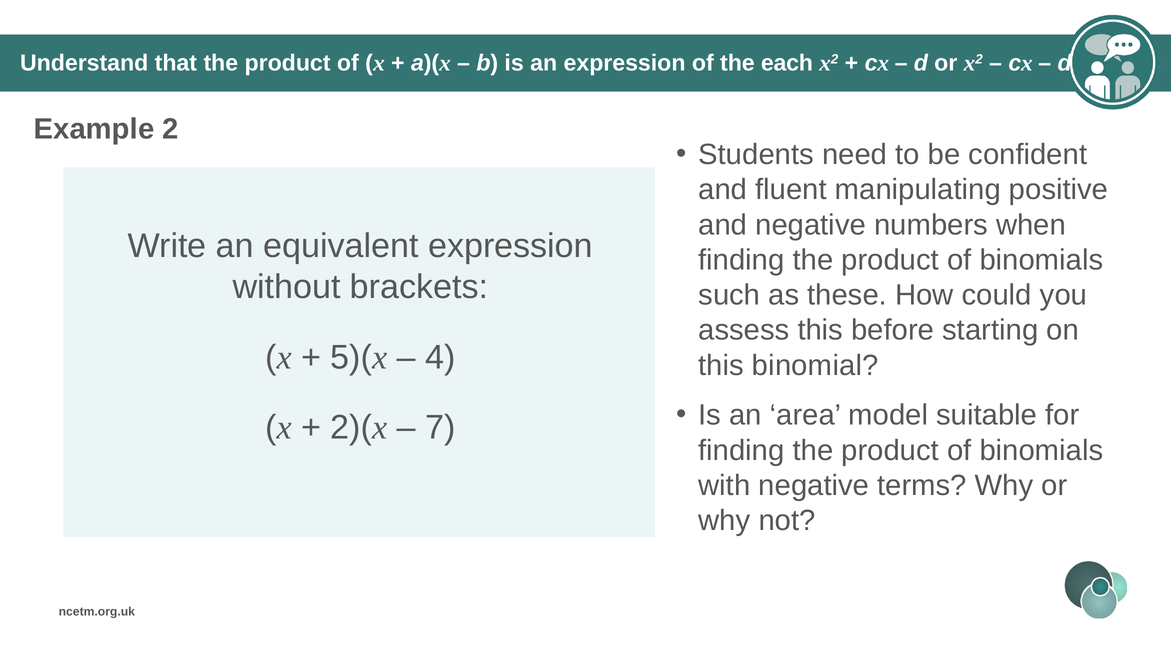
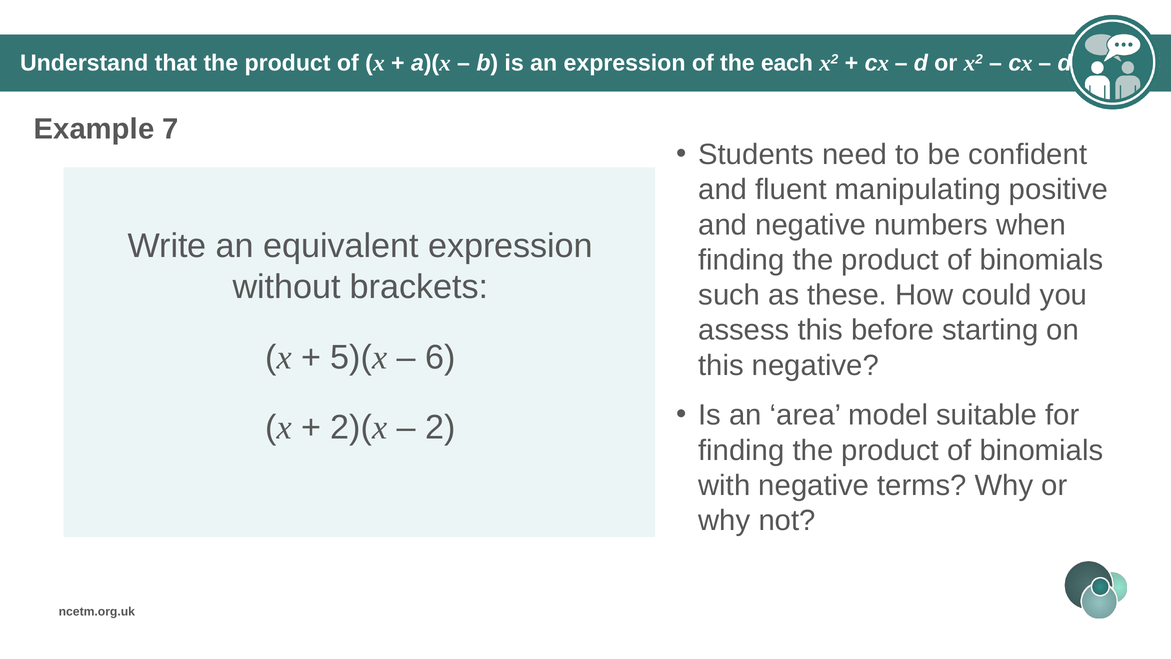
2: 2 -> 7 (171, 129)
4: 4 -> 6 (440, 357)
this binomial: binomial -> negative (815, 365)
7: 7 -> 2 (440, 427)
